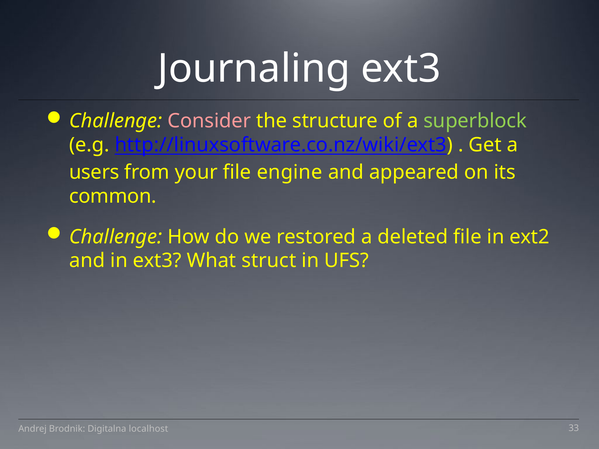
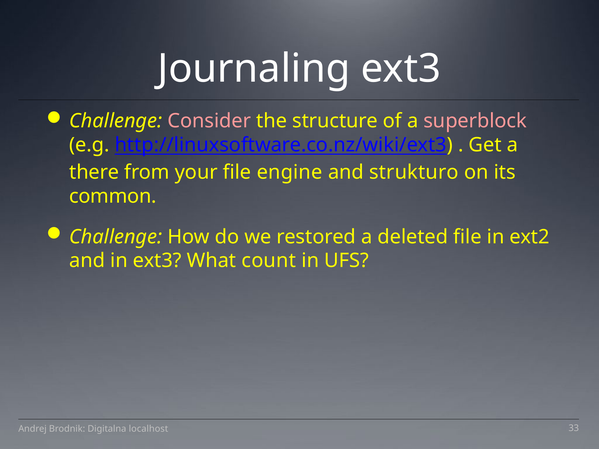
superblock colour: light green -> pink (475, 121)
users: users -> there (94, 172)
appeared: appeared -> strukturo (414, 172)
struct: struct -> count (269, 261)
